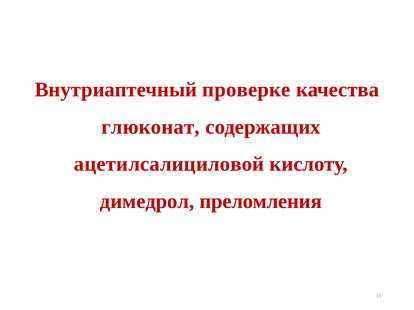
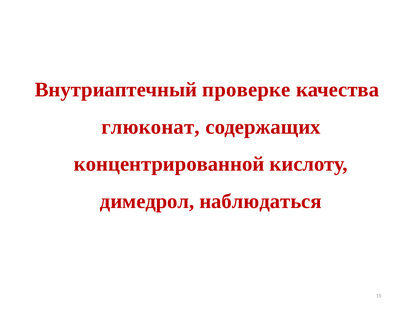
ацетилсалициловой: ацетилсалициловой -> концентрированной (169, 164)
преломления: преломления -> наблюдаться (261, 202)
